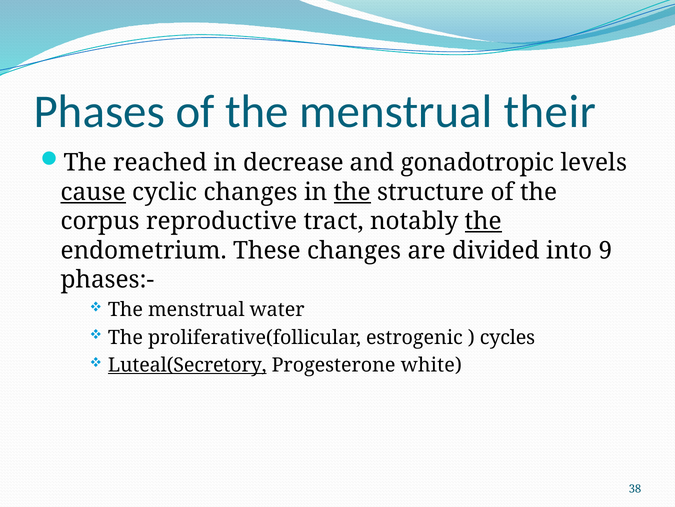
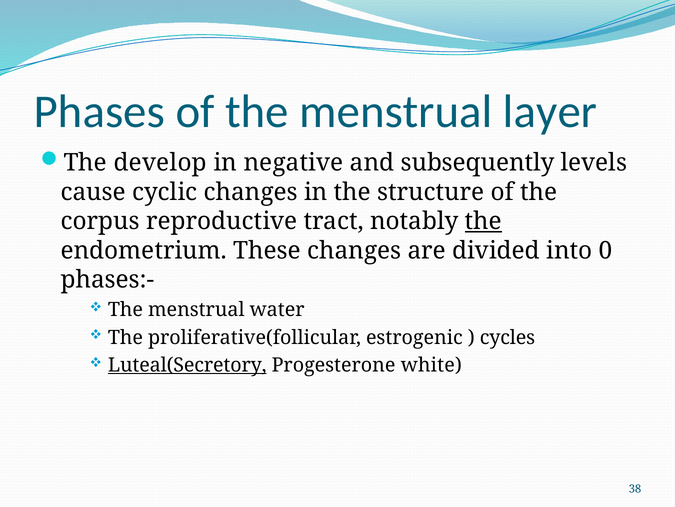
their: their -> layer (550, 111)
reached: reached -> develop (160, 163)
decrease: decrease -> negative (294, 163)
gonadotropic: gonadotropic -> subsequently (478, 163)
cause underline: present -> none (93, 192)
the underline: present -> none (352, 192)
9: 9 -> 0 (606, 250)
